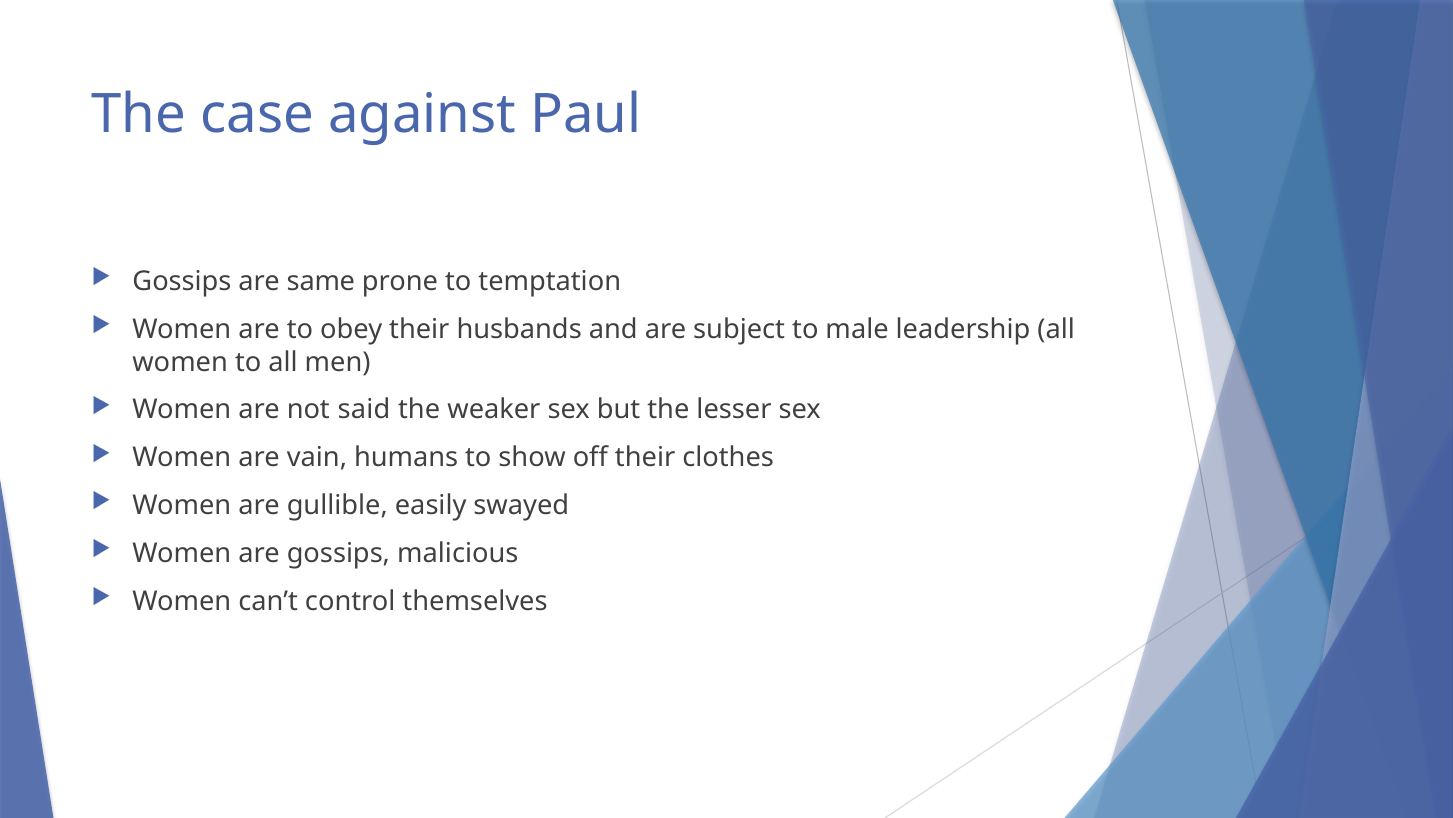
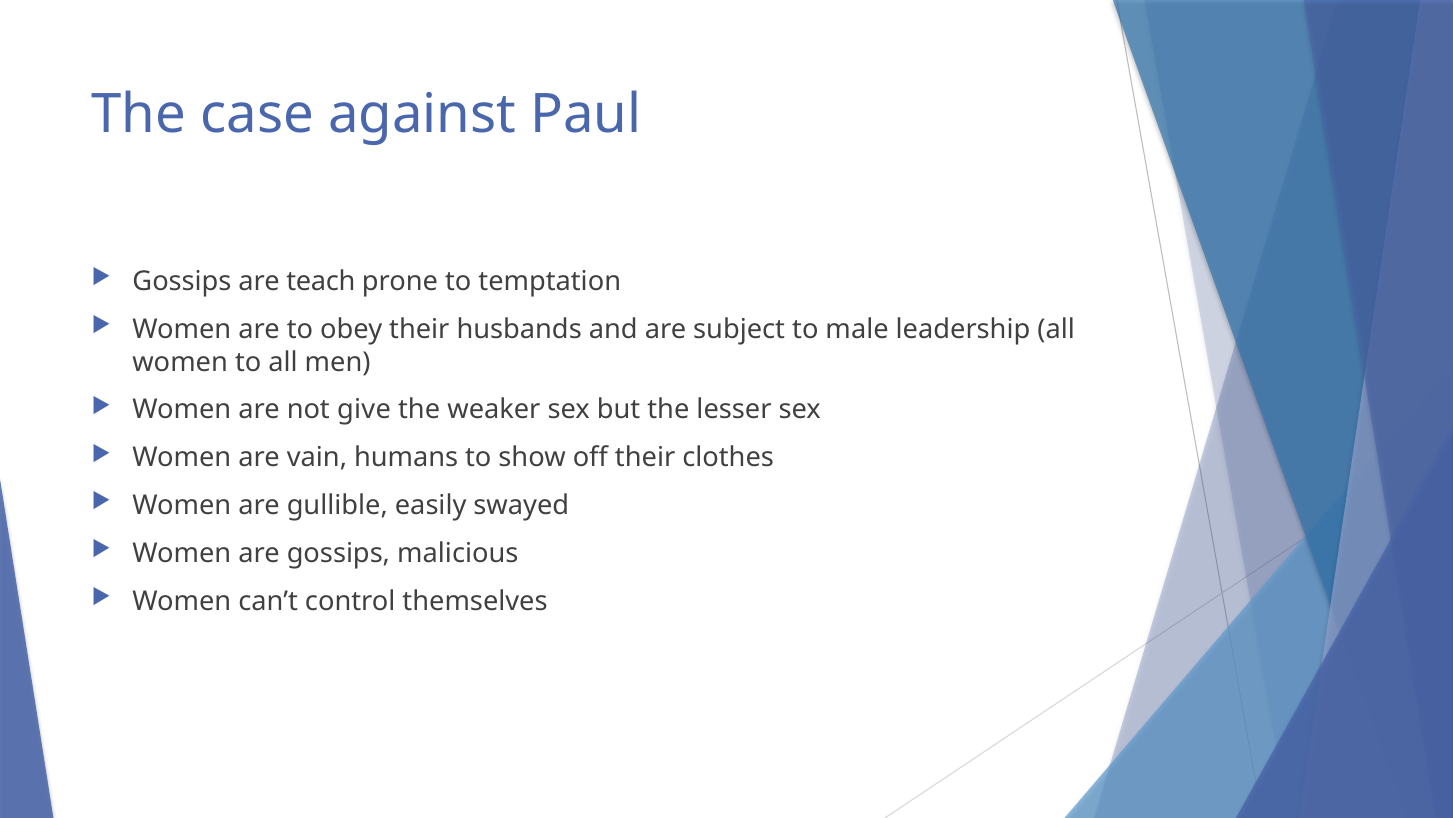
same: same -> teach (321, 281)
said: said -> give (364, 410)
